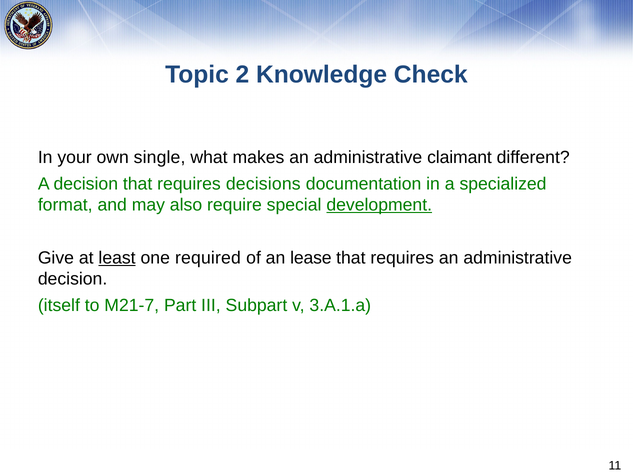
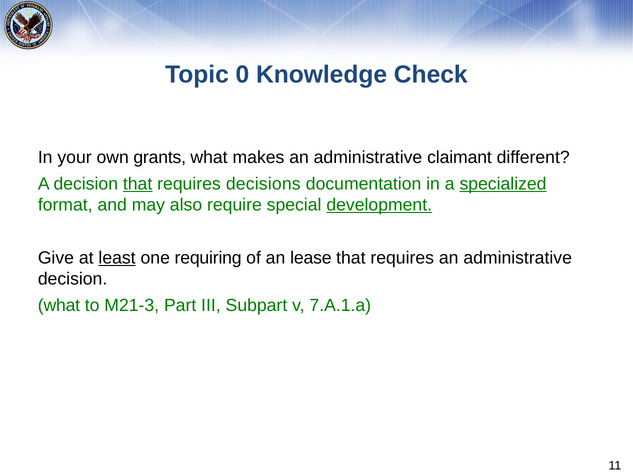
2: 2 -> 0 (242, 75)
single: single -> grants (160, 157)
that underline: none -> present (138, 184)
specialized underline: none -> present (503, 184)
required: required -> requiring (208, 258)
itself: itself -> what (59, 305)
M21-7: M21-7 -> M21-3 (132, 305)
3.A.1.a: 3.A.1.a -> 7.A.1.a (340, 305)
